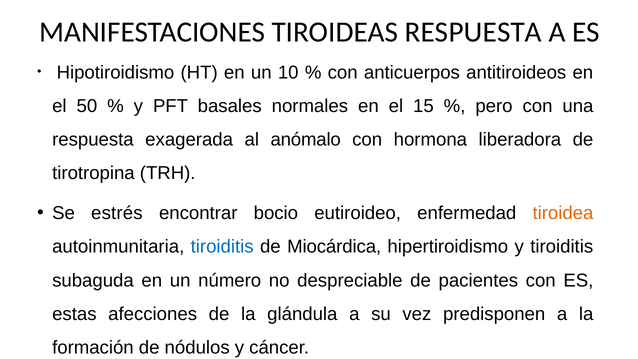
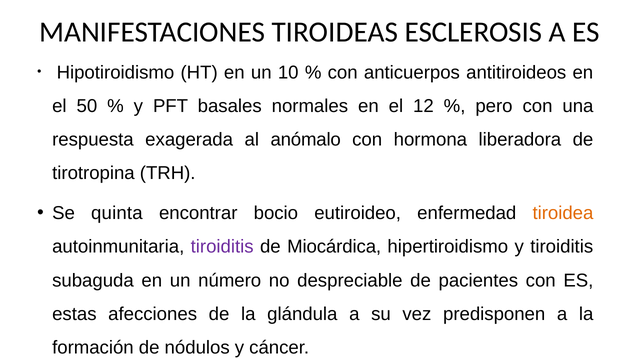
TIROIDEAS RESPUESTA: RESPUESTA -> ESCLEROSIS (473, 32)
15: 15 -> 12 (423, 106)
estrés: estrés -> quinta (117, 213)
tiroiditis colour: blue -> purple (222, 247)
